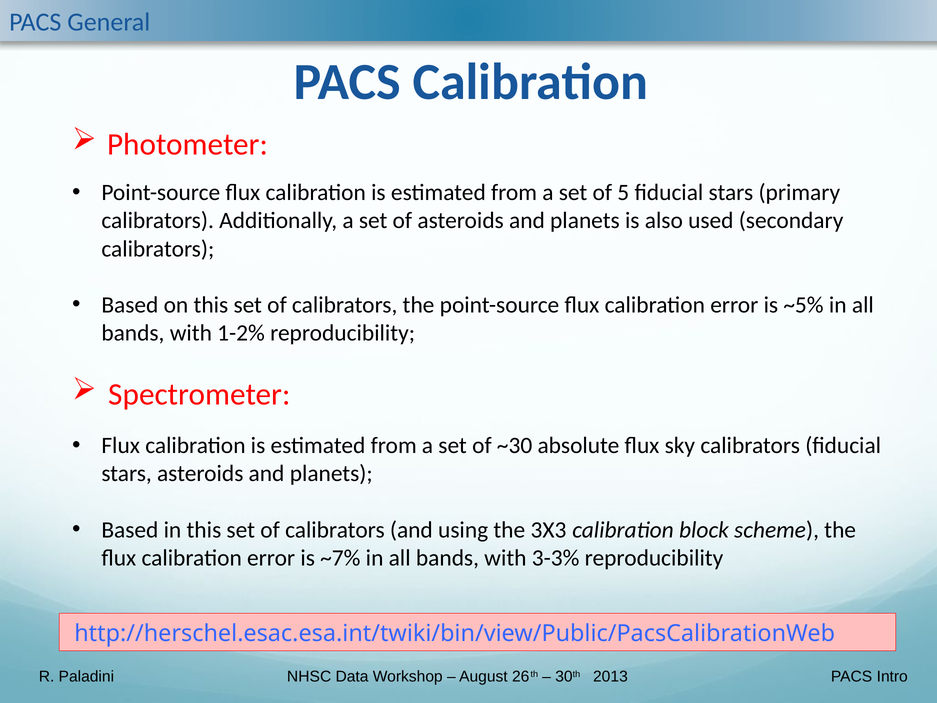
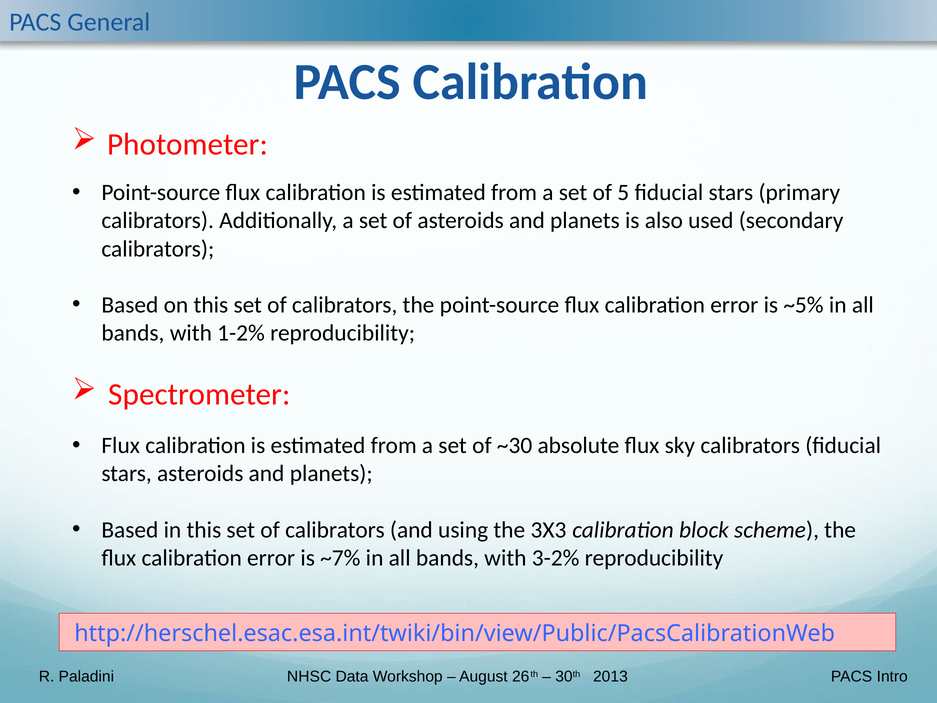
3-3%: 3-3% -> 3-2% (556, 558)
